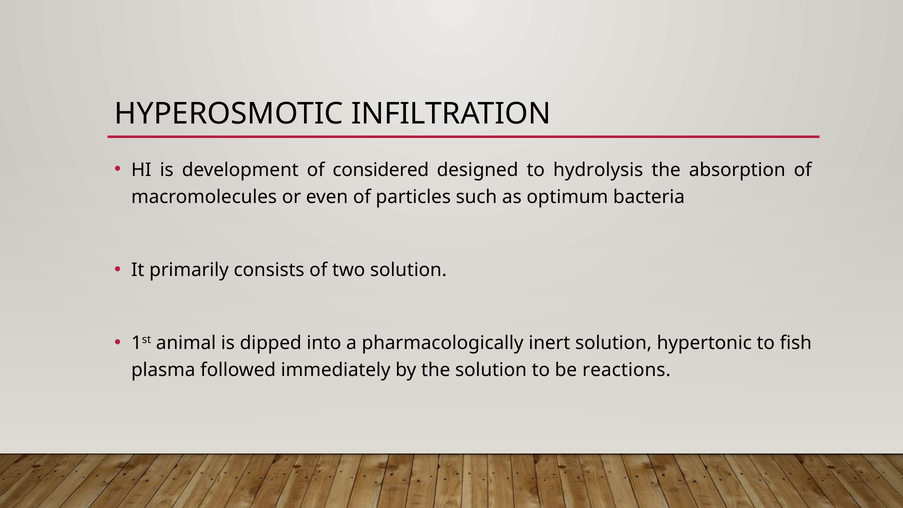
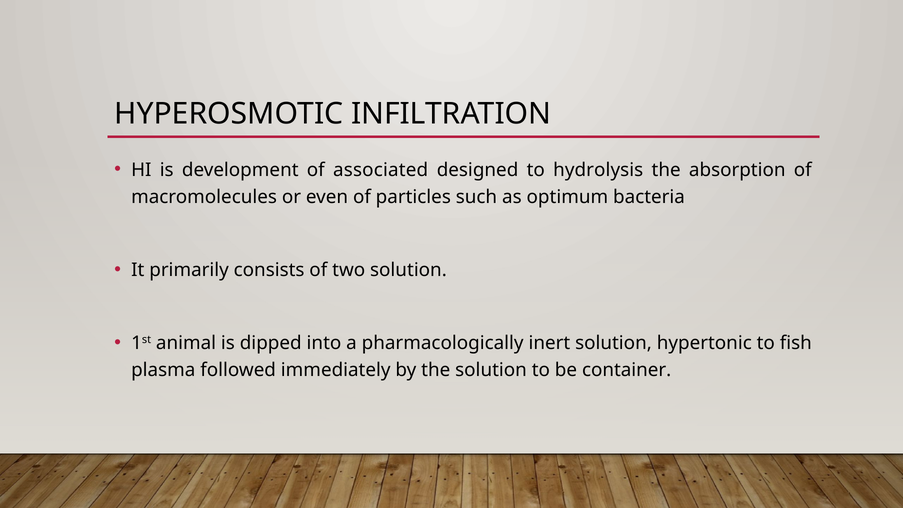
considered: considered -> associated (381, 170)
reactions: reactions -> container (627, 370)
